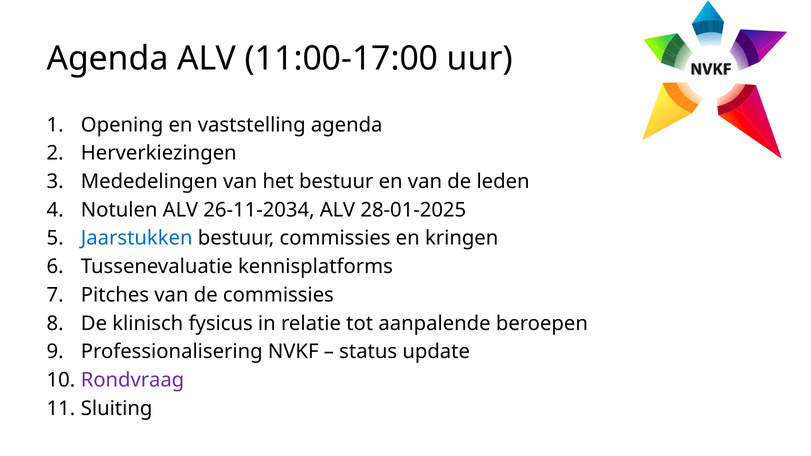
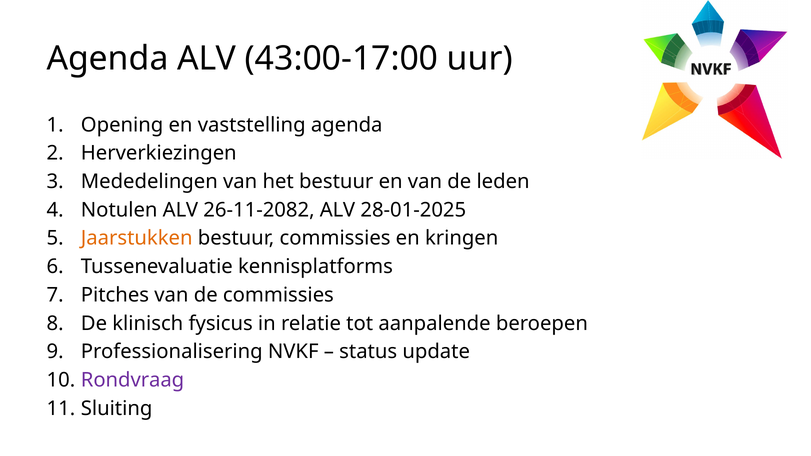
11:00-17:00: 11:00-17:00 -> 43:00-17:00 (342, 59)
26-11-2034: 26-11-2034 -> 26-11-2082 (259, 210)
Jaarstukken colour: blue -> orange (137, 238)
